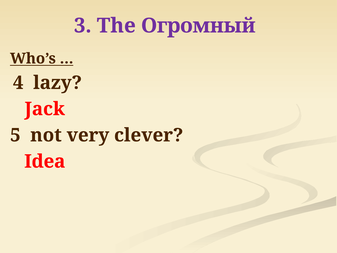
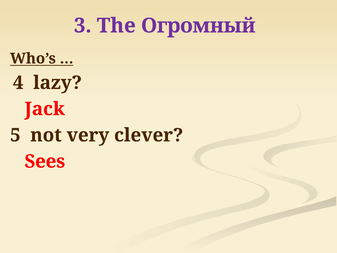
Idea: Idea -> Sees (45, 161)
